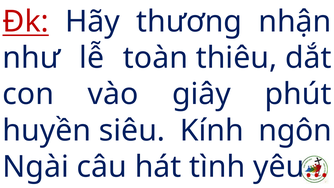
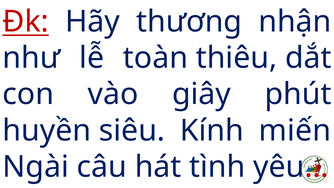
ngôn: ngôn -> miến (295, 130)
